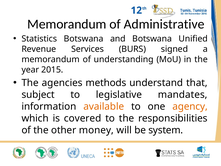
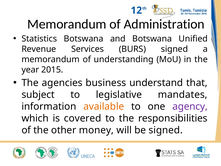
Administrative: Administrative -> Administration (164, 24)
methods: methods -> business (106, 83)
agency colour: orange -> purple (190, 106)
be system: system -> signed (166, 130)
